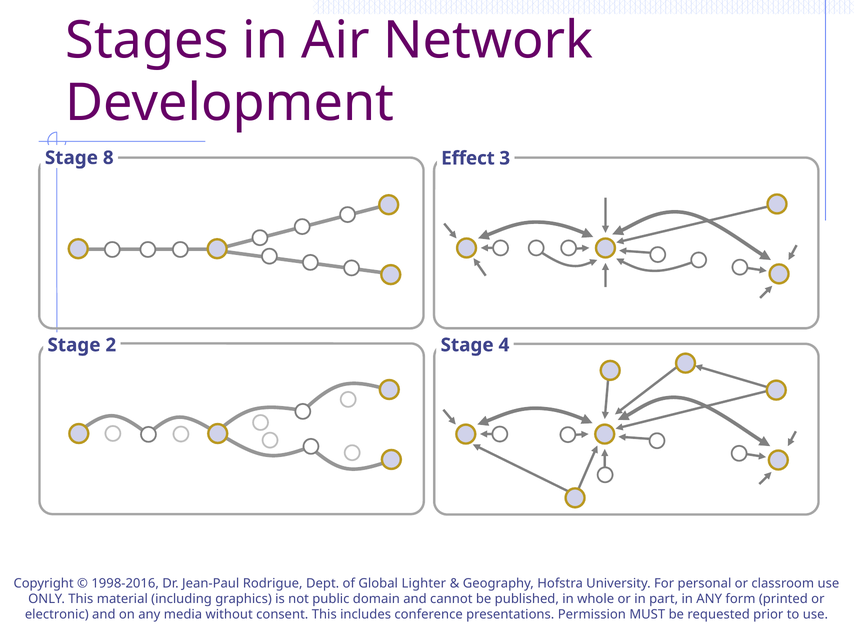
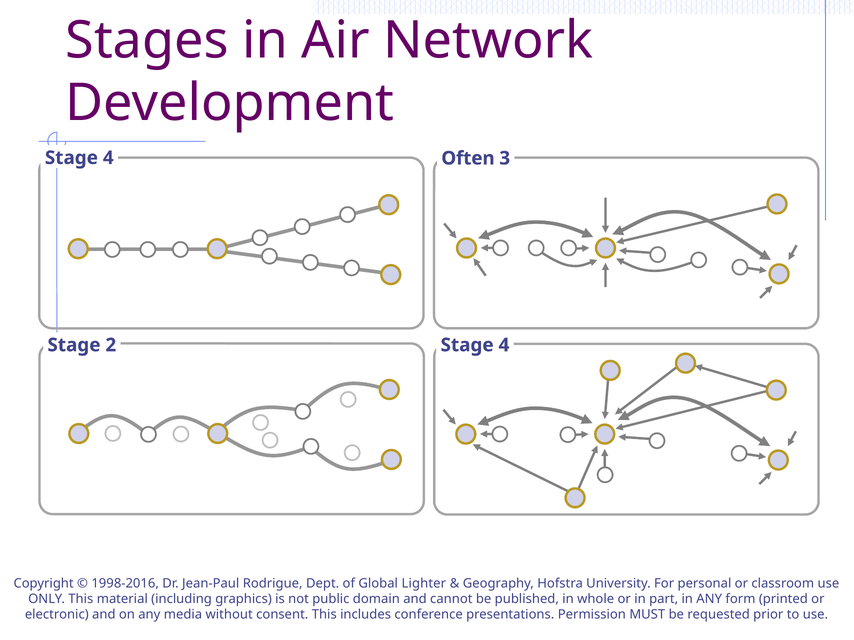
8: 8 -> 4 (108, 158)
Effect: Effect -> Often (468, 158)
